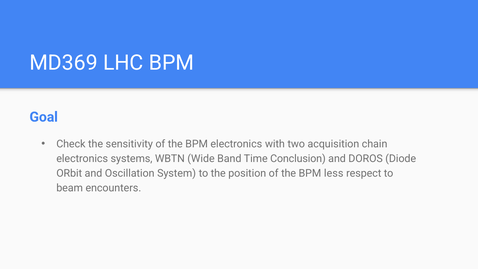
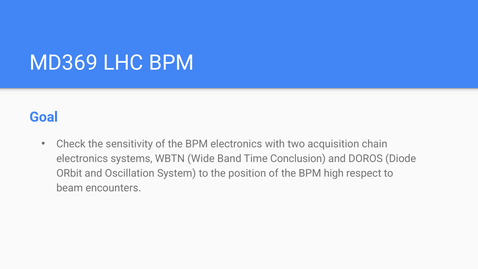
less: less -> high (334, 173)
